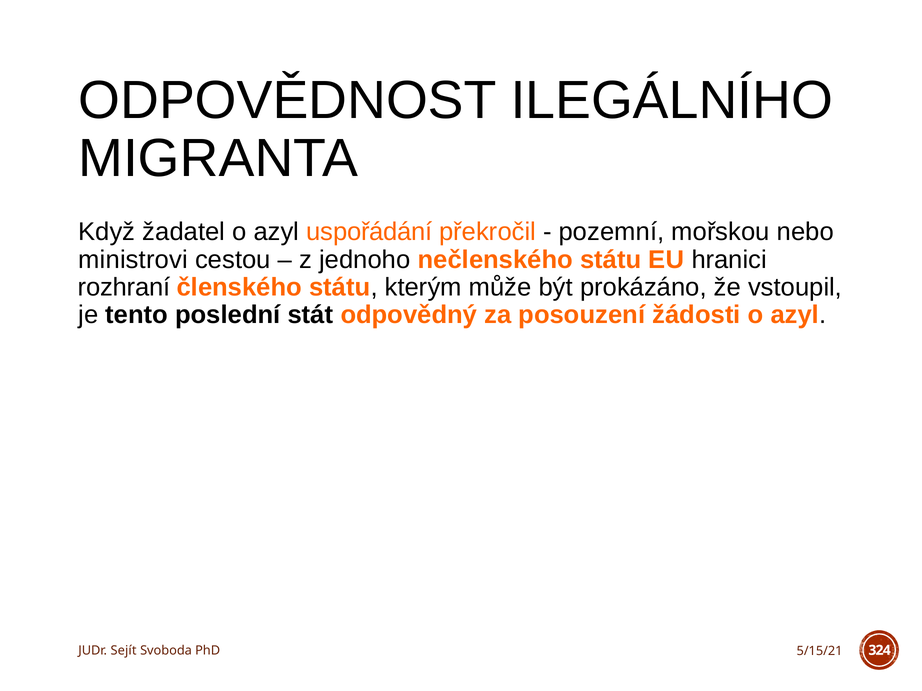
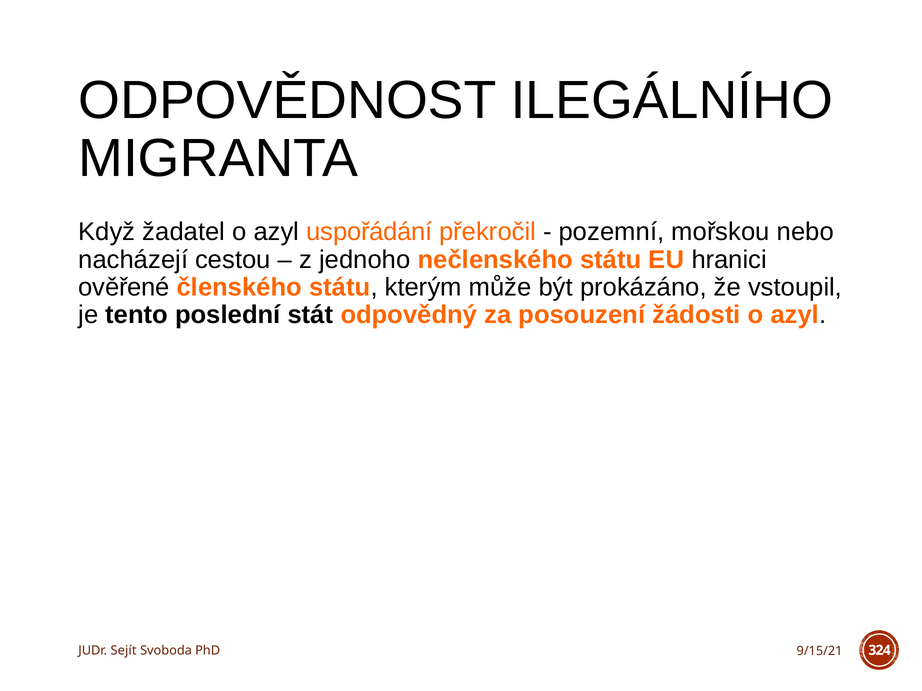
ministrovi: ministrovi -> nacházejí (133, 260)
rozhraní: rozhraní -> ověřené (124, 288)
5/15/21: 5/15/21 -> 9/15/21 (820, 652)
